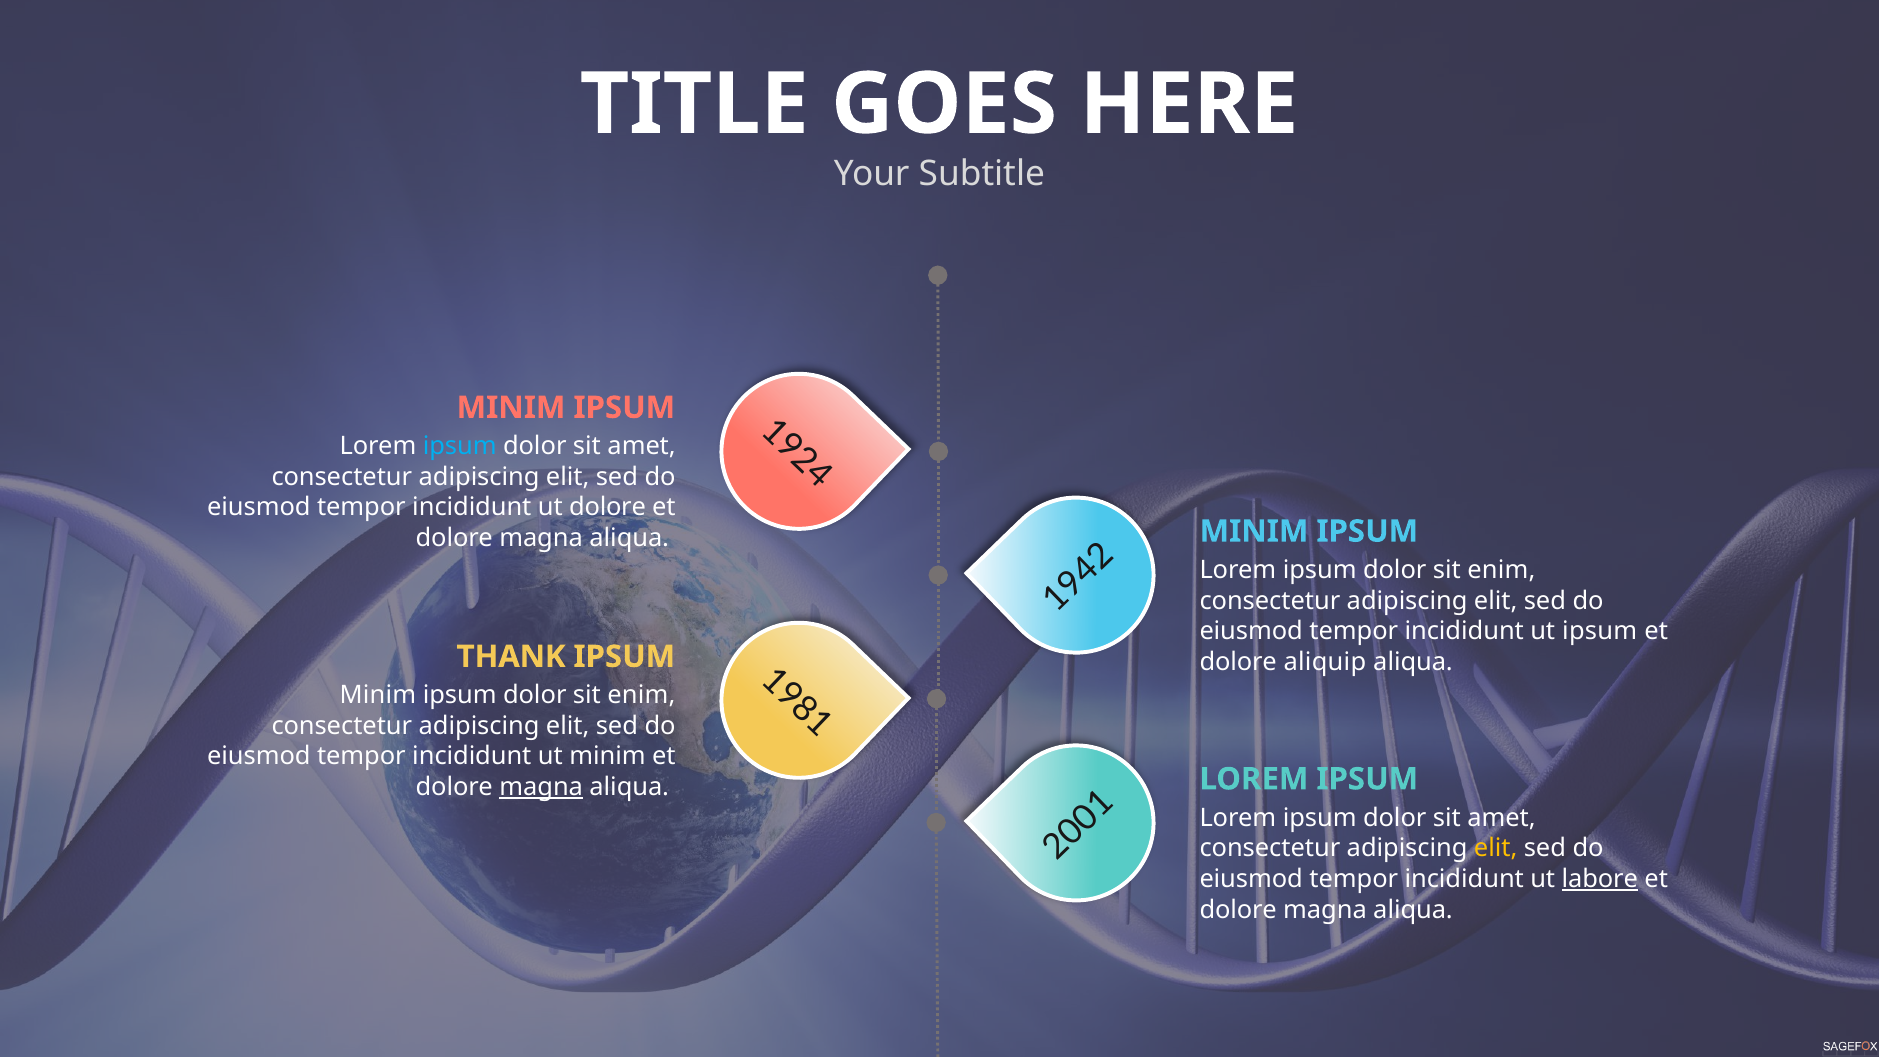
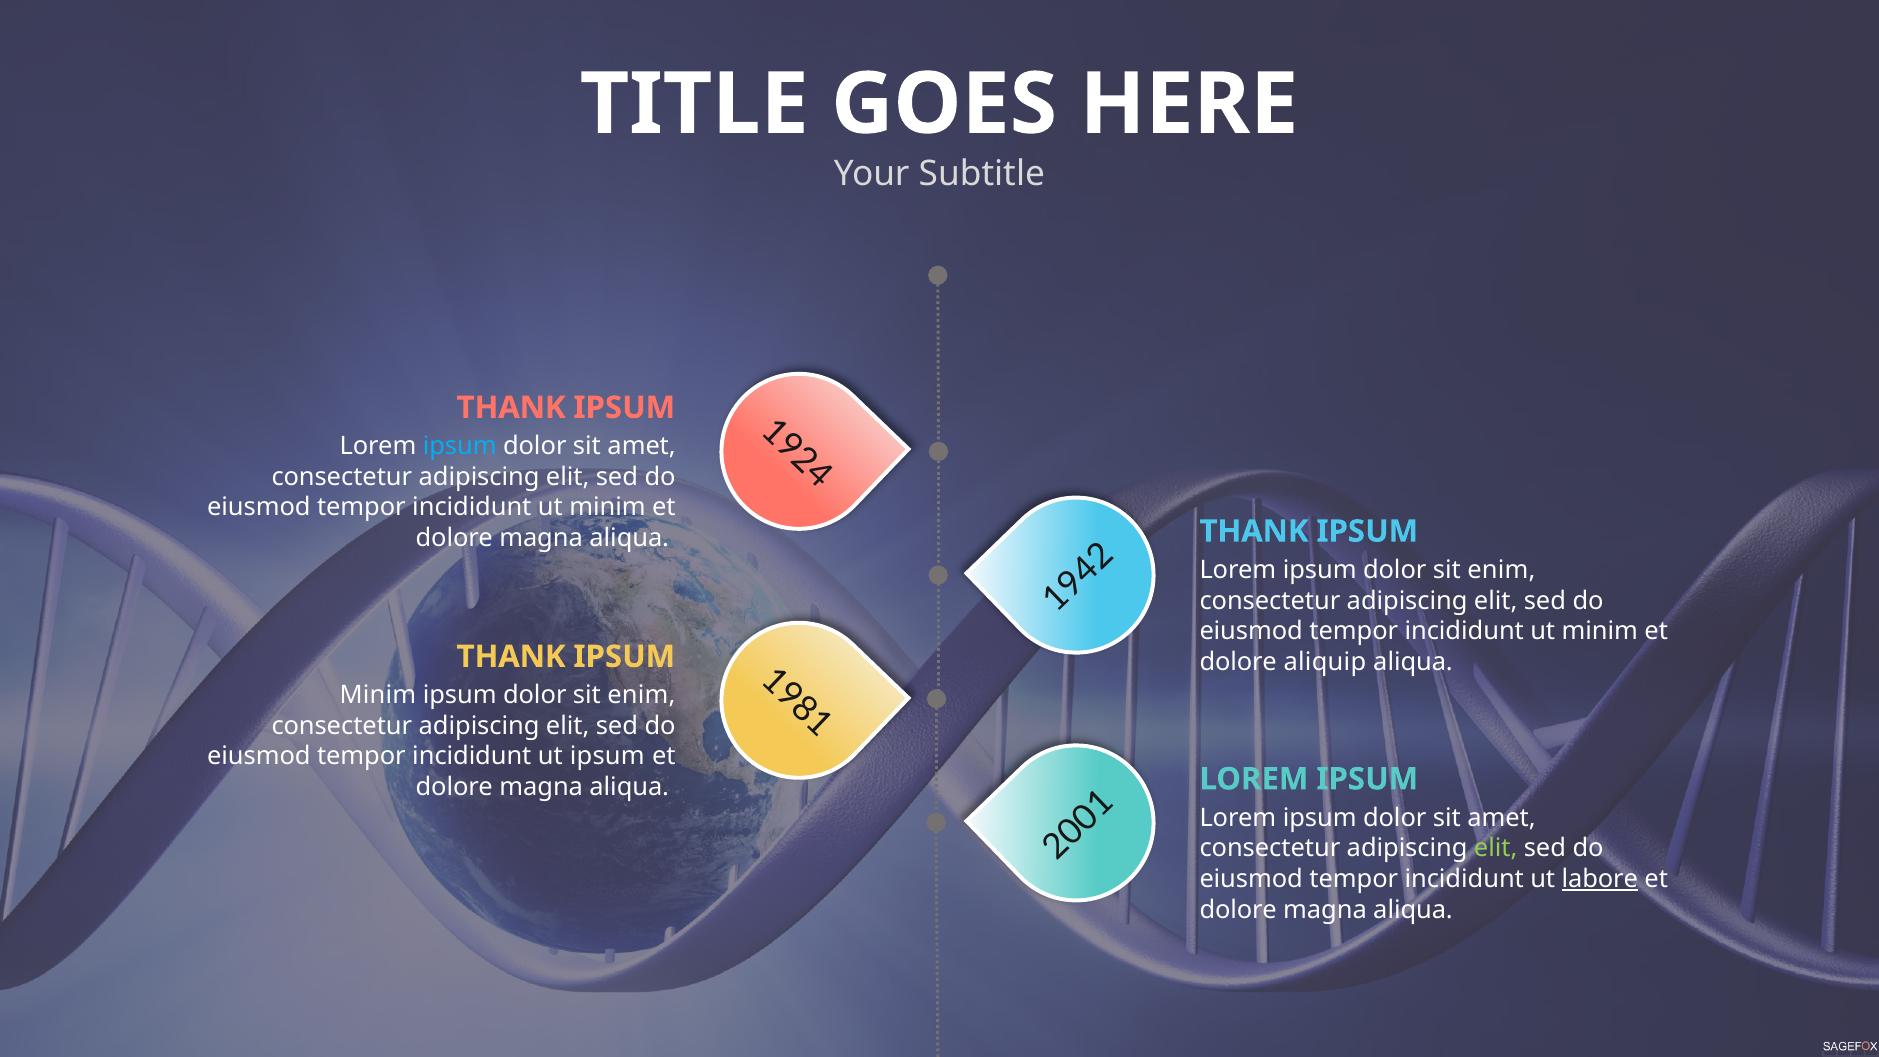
MINIM: MINIM -> THANK (511, 408)
dolore: dolore -> minim (607, 508)
MINIM: MINIM -> THANK (1254, 531)
ipsum: ipsum -> minim (1600, 631)
ut minim: minim -> ipsum (607, 757)
magna underline: present -> none (541, 787)
elit colour: yellow -> light green (1496, 848)
